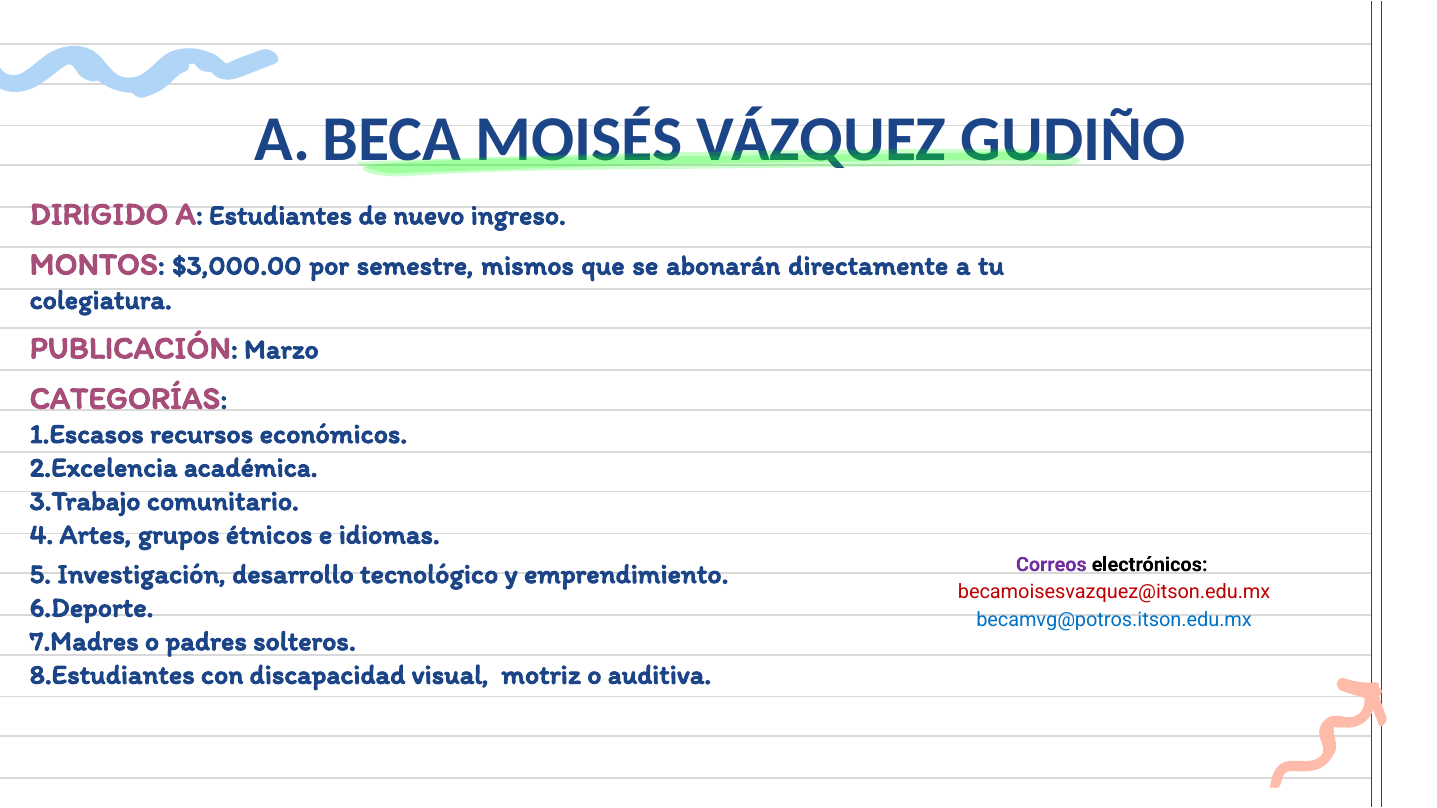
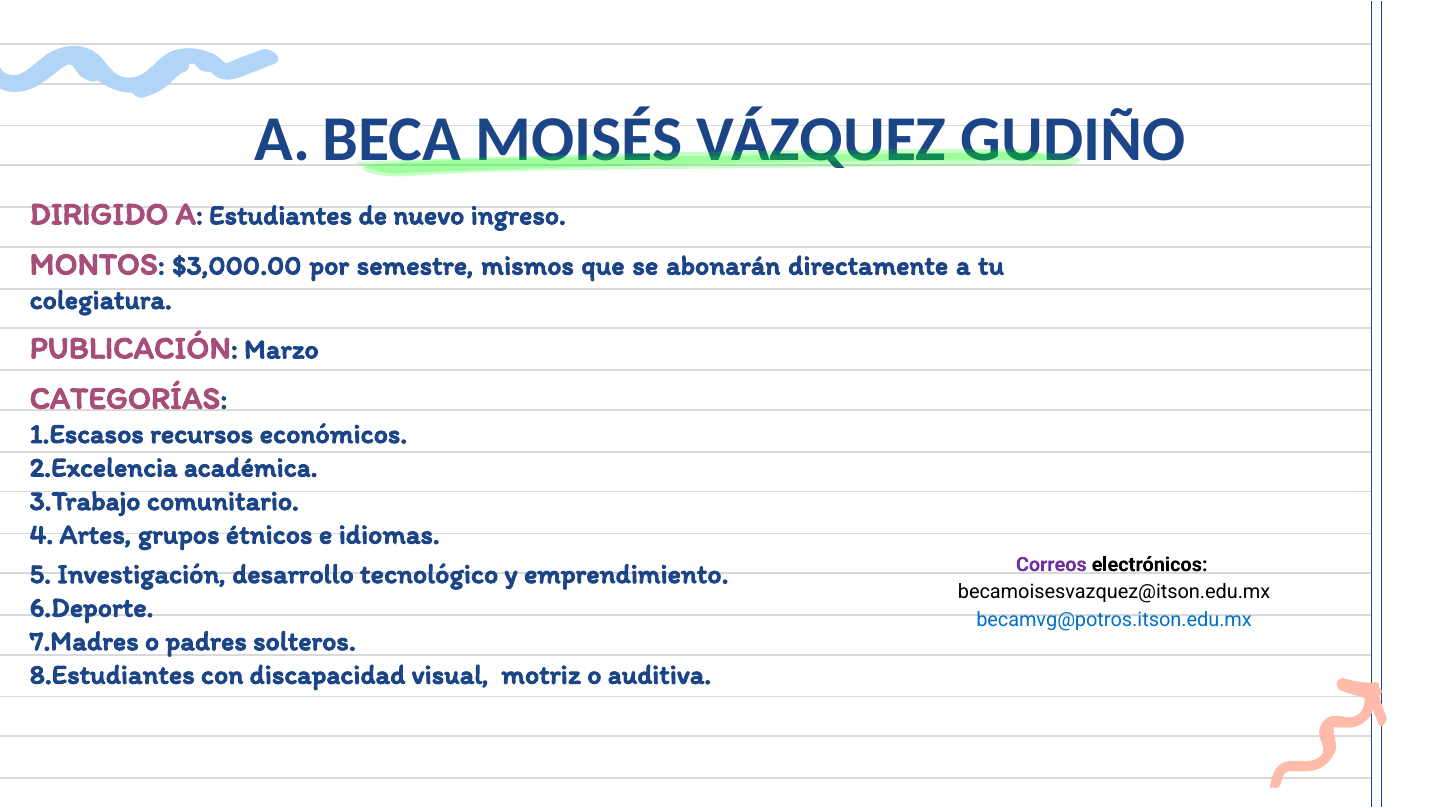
becamoisesvazquez@itson.edu.mx colour: red -> black (1114, 592)
